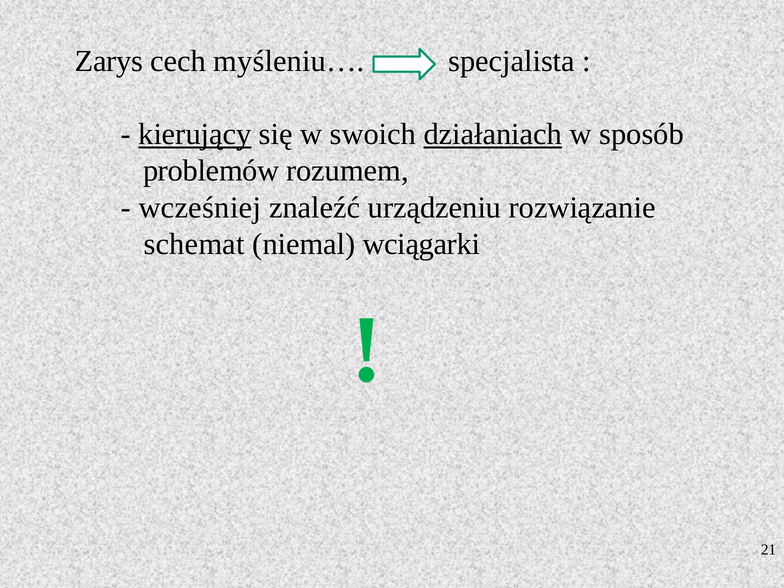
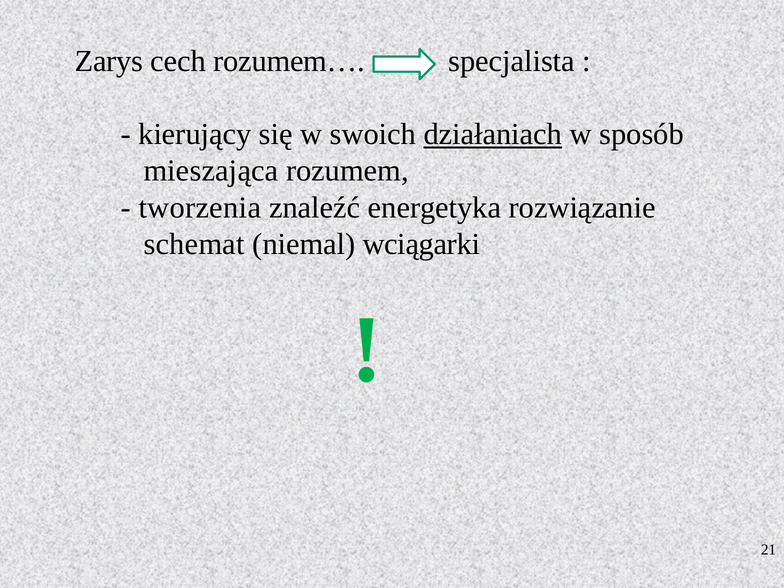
myśleniu…: myśleniu… -> rozumem… (289, 61)
kierujący underline: present -> none (195, 134)
problemów: problemów -> mieszająca (211, 171)
wcześniej: wcześniej -> tworzenia (200, 207)
urządzeniu: urządzeniu -> energetyka (435, 207)
